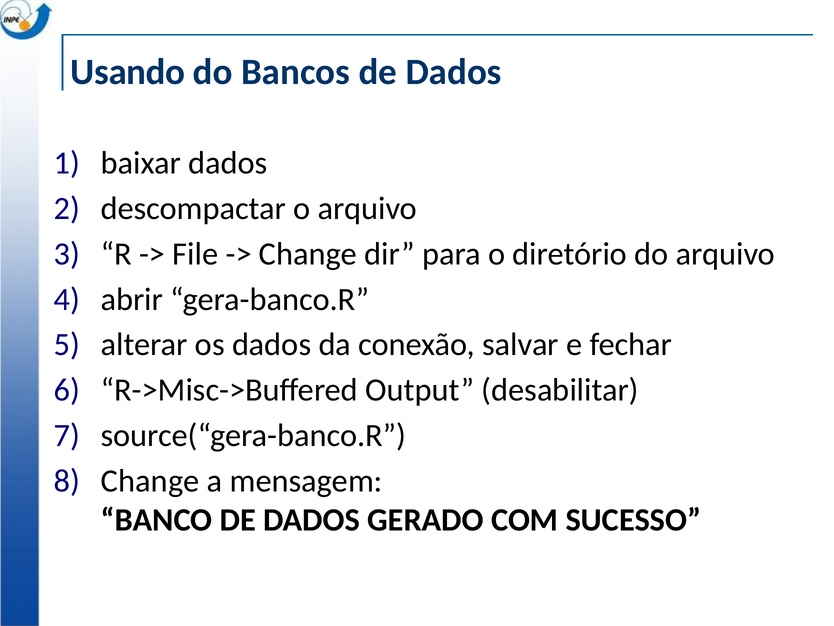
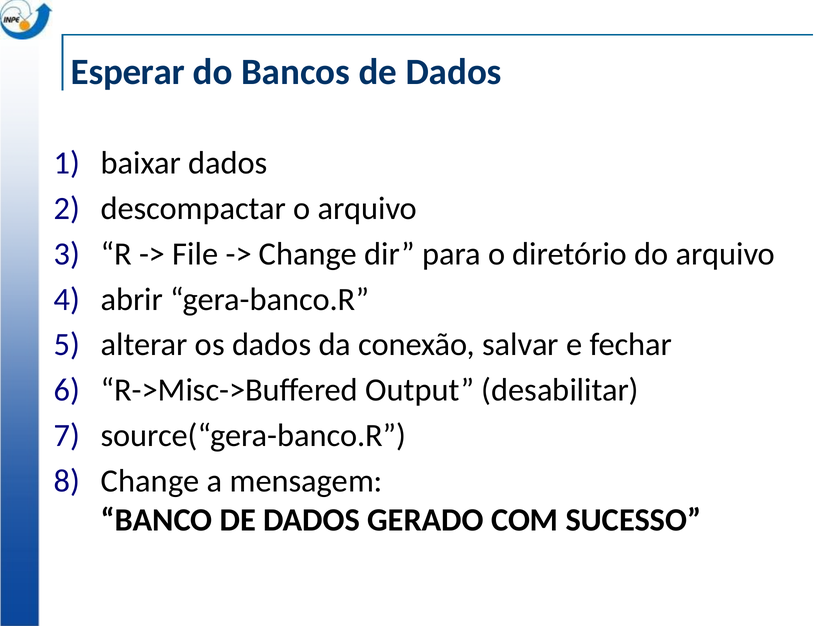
Usando: Usando -> Esperar (128, 72)
